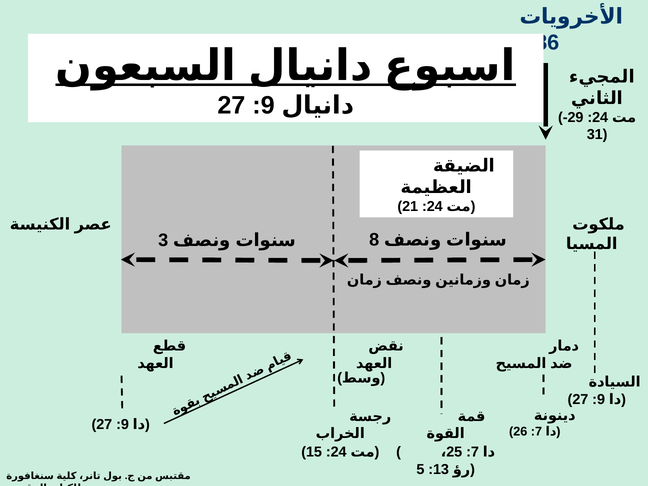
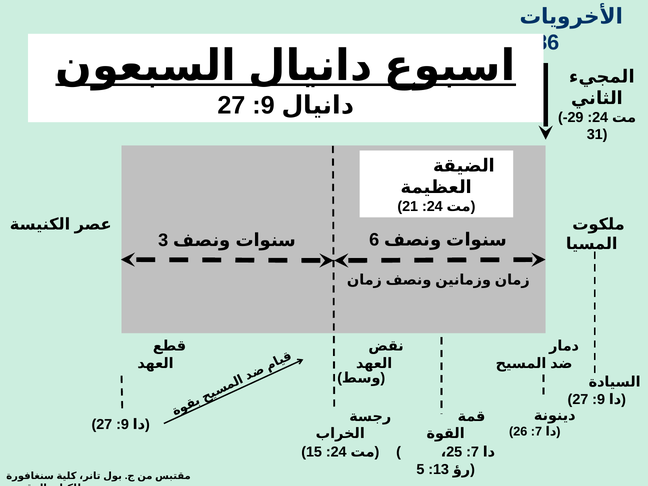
8: 8 -> 6 (374, 240)
